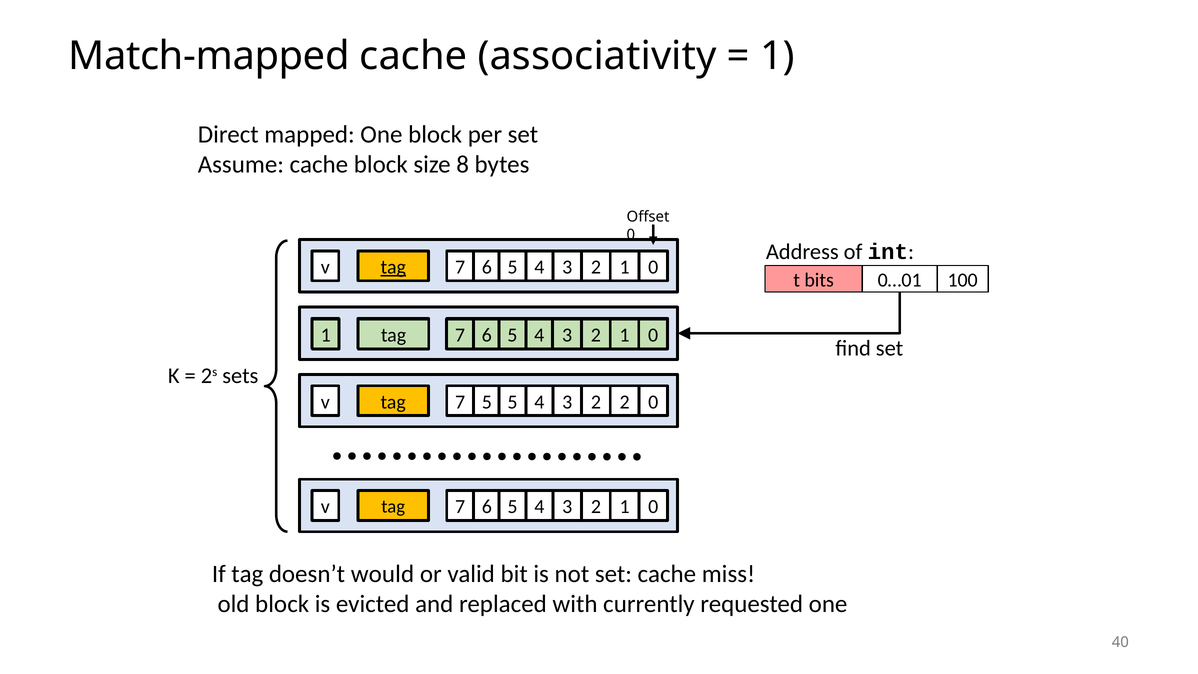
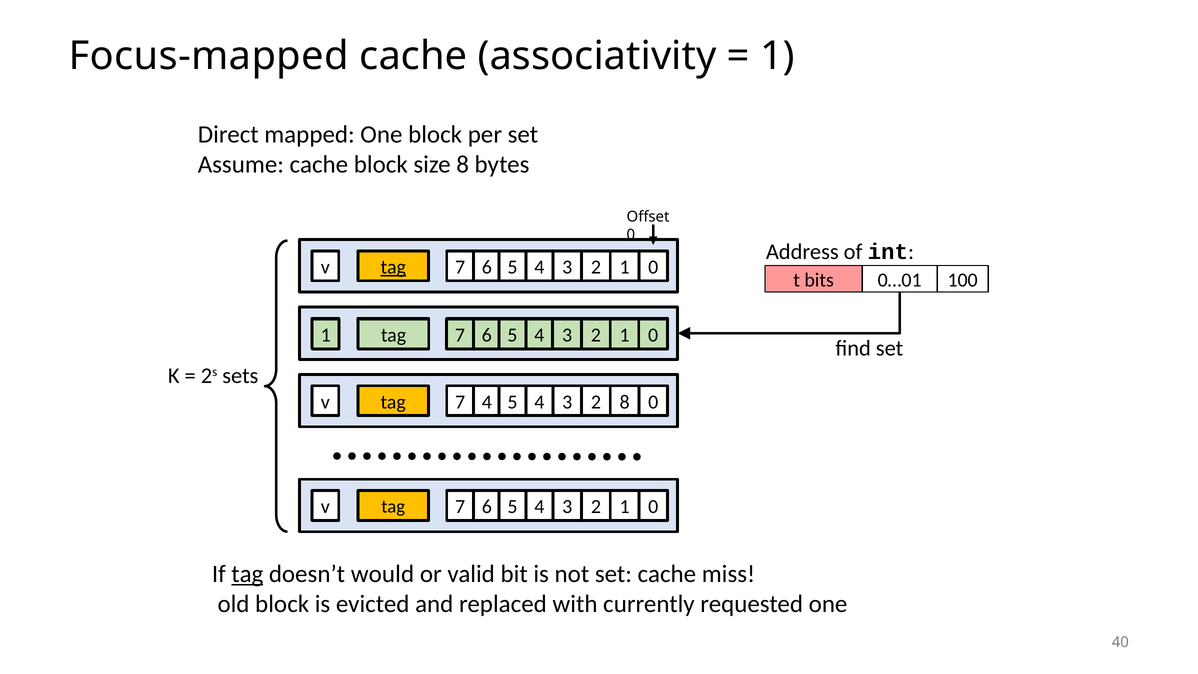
Match-mapped: Match-mapped -> Focus-mapped (209, 56)
7 5: 5 -> 4 (487, 402)
4 2: 2 -> 8 (625, 402)
tag underline: none -> present (247, 574)
